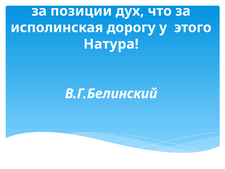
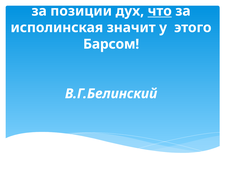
что underline: none -> present (160, 11)
дорогу: дорогу -> значит (131, 28)
Натура: Натура -> Барсом (111, 44)
